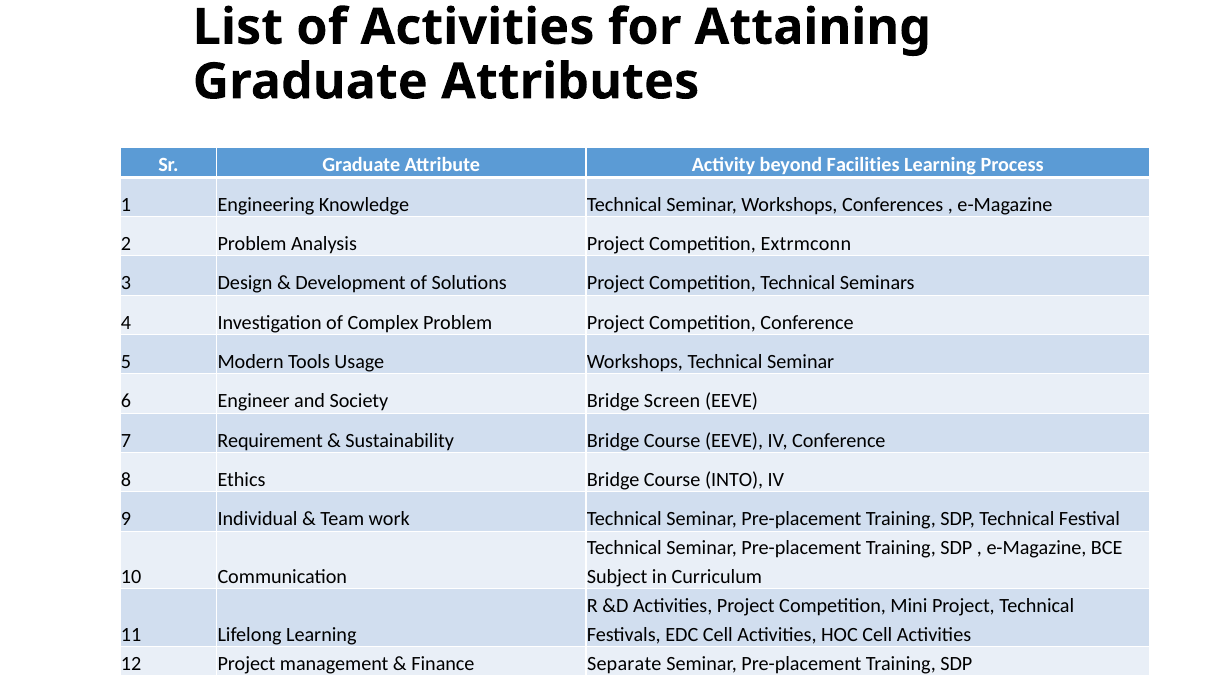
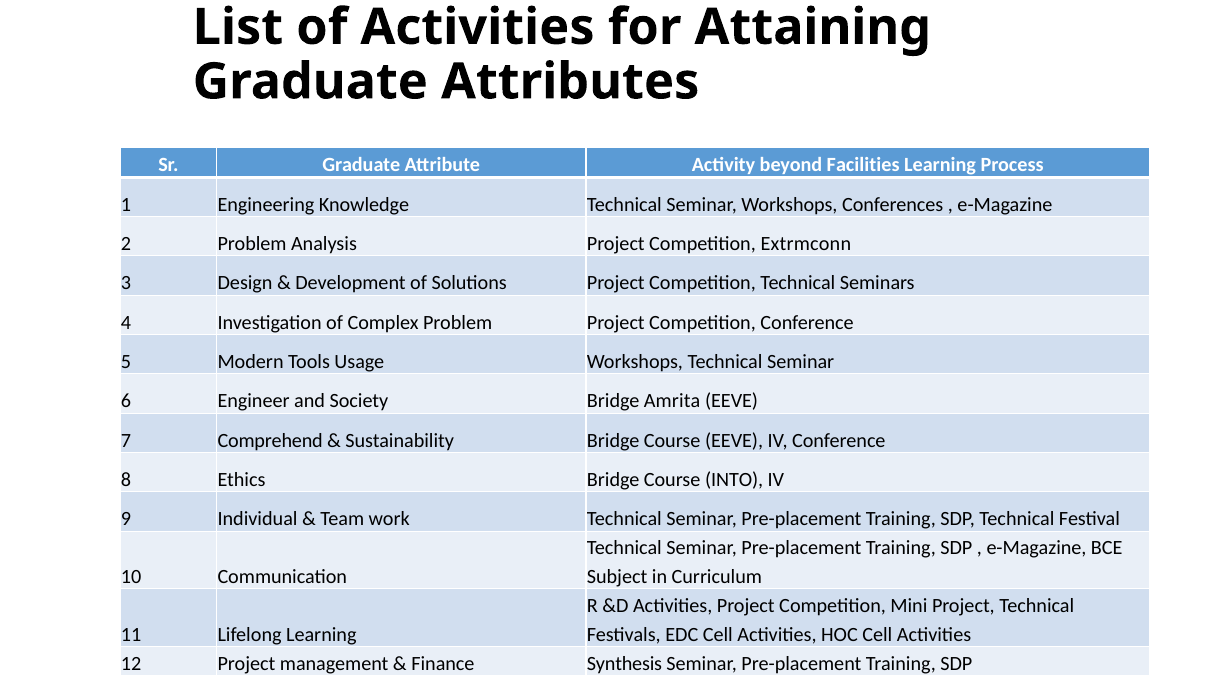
Screen: Screen -> Amrita (672, 401)
Requirement: Requirement -> Comprehend (270, 441)
Separate: Separate -> Synthesis (624, 664)
